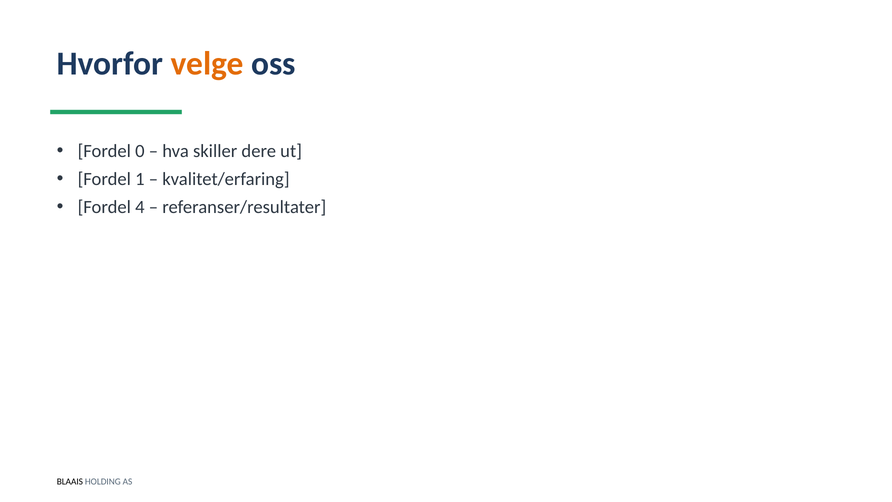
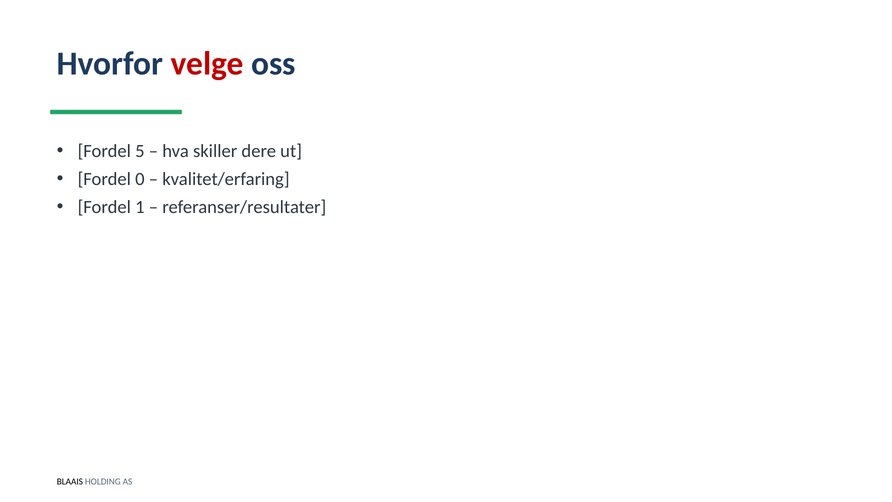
velge colour: orange -> red (207, 64)
0: 0 -> 5 (140, 151)
1: 1 -> 0 (140, 179)
4: 4 -> 1 (140, 207)
